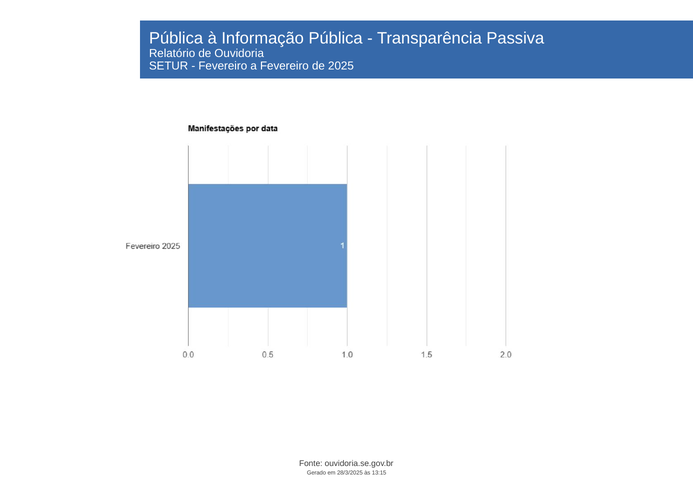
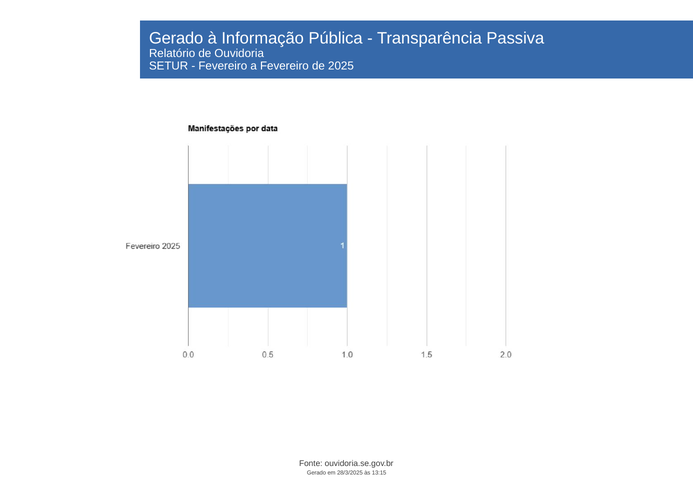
Pública: Pública -> Gerado (176, 38)
